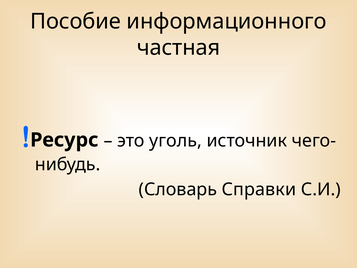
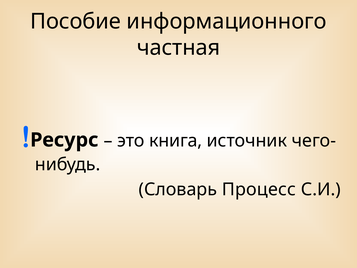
уголь: уголь -> книга (176, 140)
Справки: Справки -> Процесс (259, 189)
